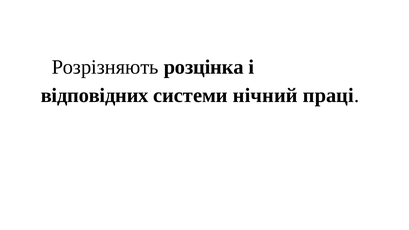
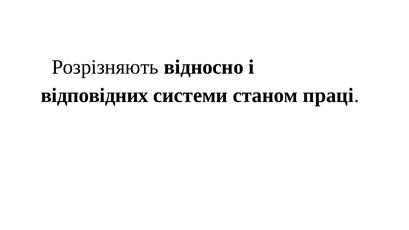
розцінка: розцінка -> відносно (204, 67)
нічний: нічний -> станом (265, 95)
